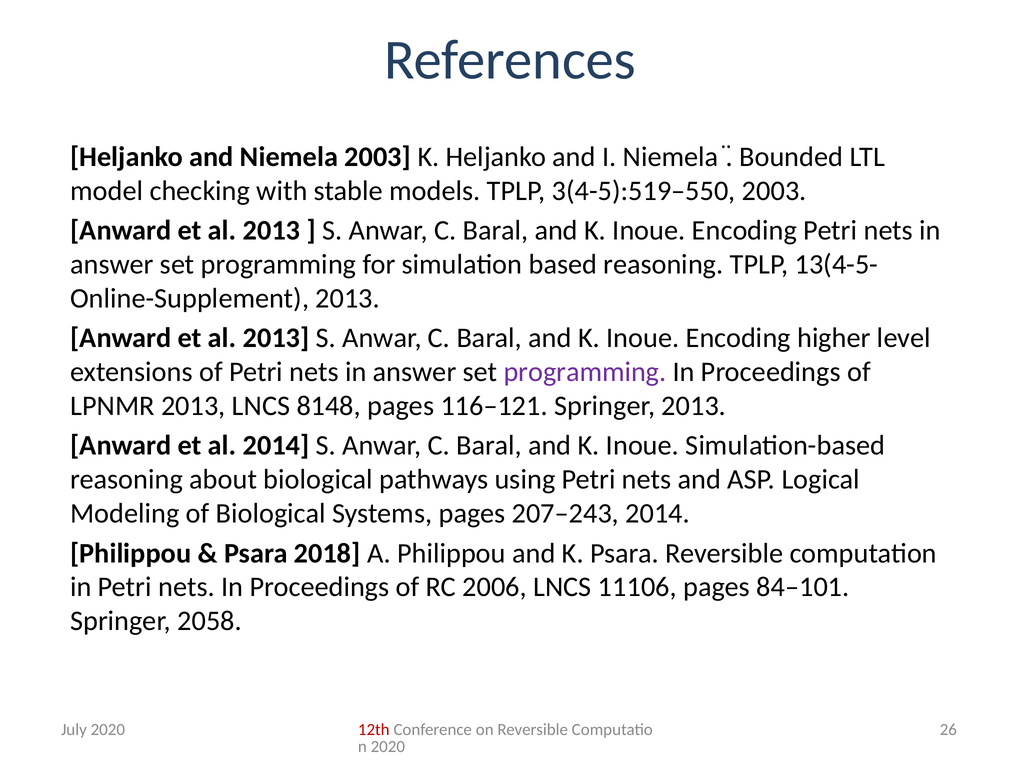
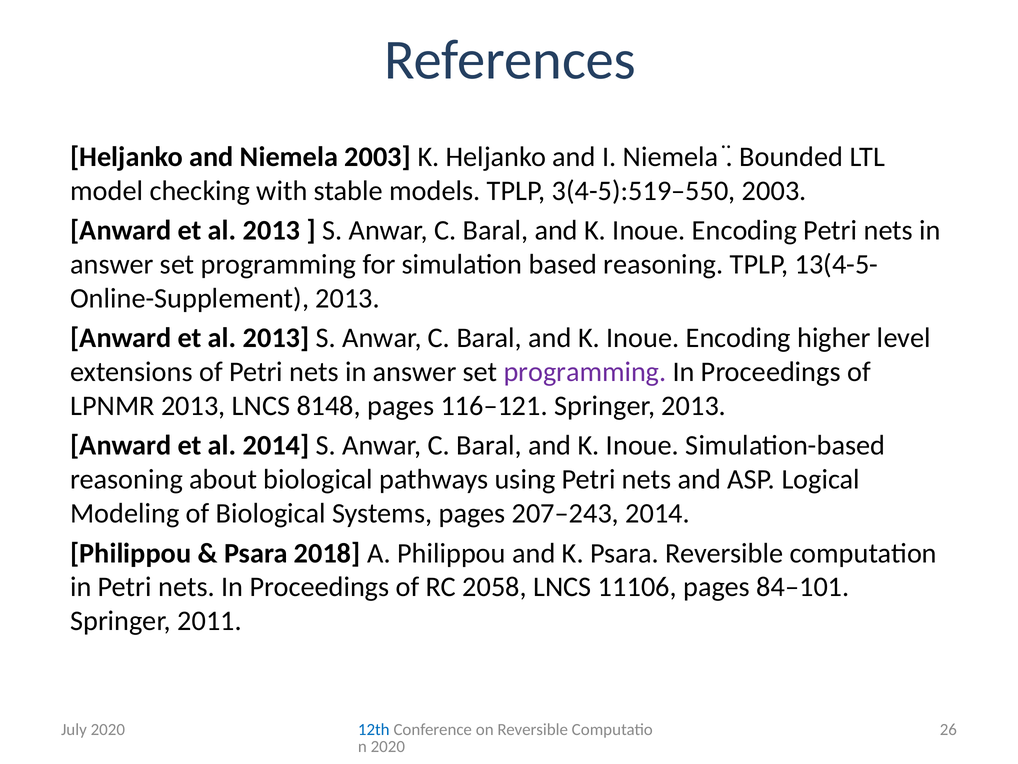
2006: 2006 -> 2058 (495, 587)
2058: 2058 -> 2011 (210, 621)
12th colour: red -> blue (374, 729)
